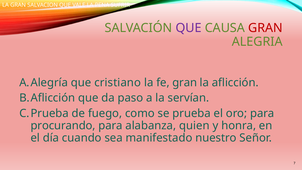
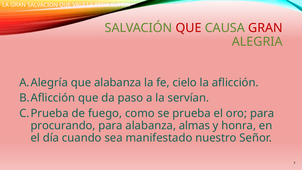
QUE colour: purple -> red (189, 28)
que cristiano: cristiano -> alabanza (118, 83)
fe gran: gran -> cielo (185, 83)
quien: quien -> almas (194, 126)
